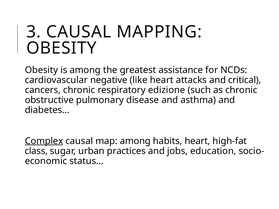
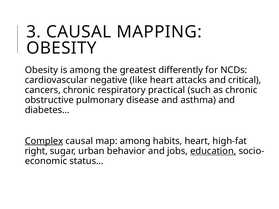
assistance: assistance -> differently (181, 70)
edizione: edizione -> practical (167, 90)
class: class -> right (36, 151)
practices: practices -> behavior (126, 151)
education underline: none -> present (213, 151)
